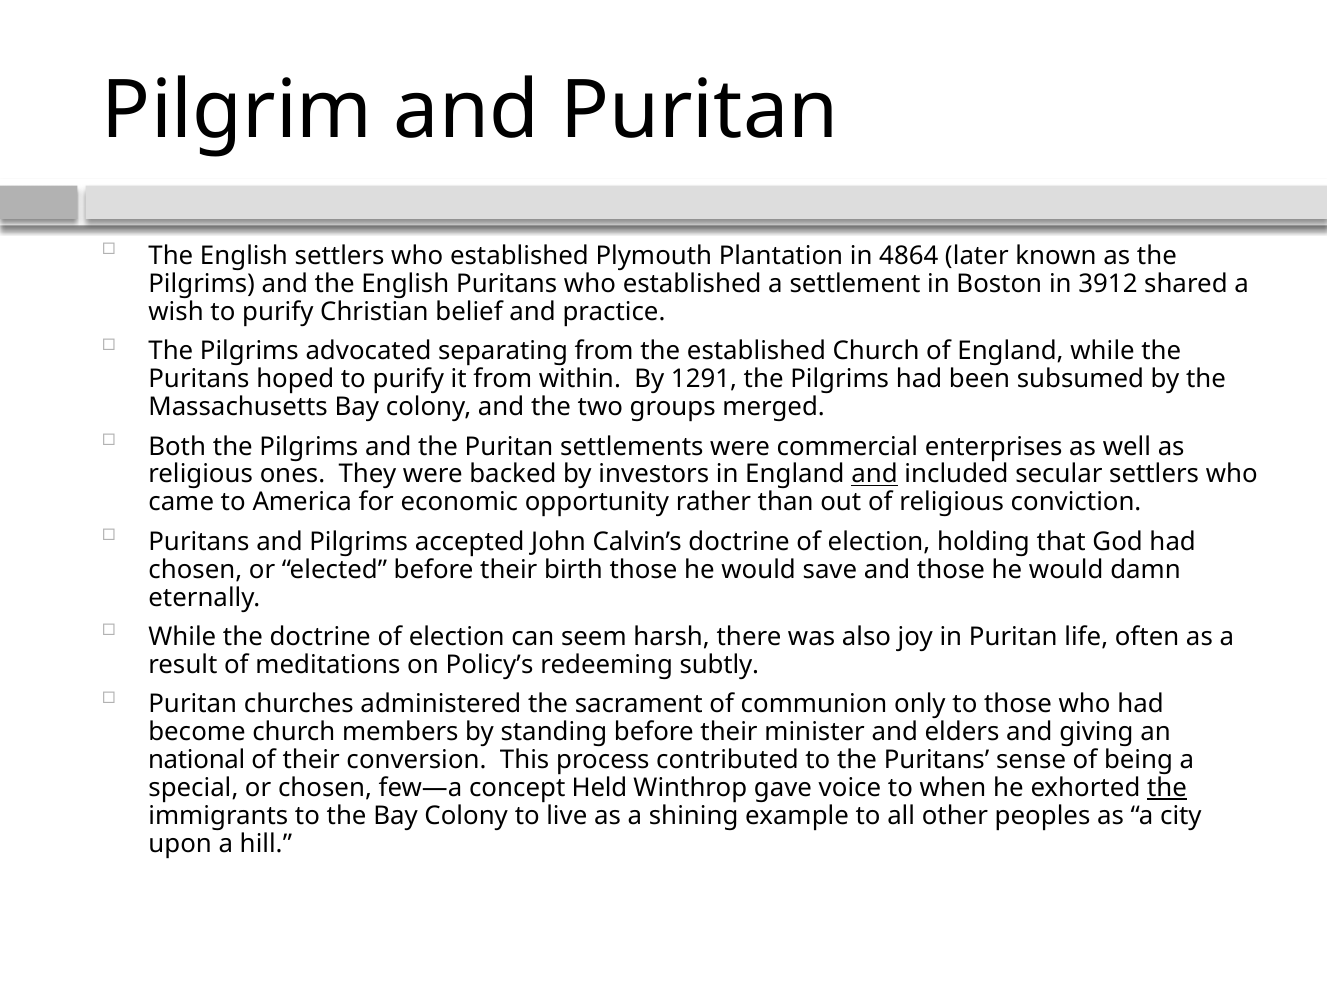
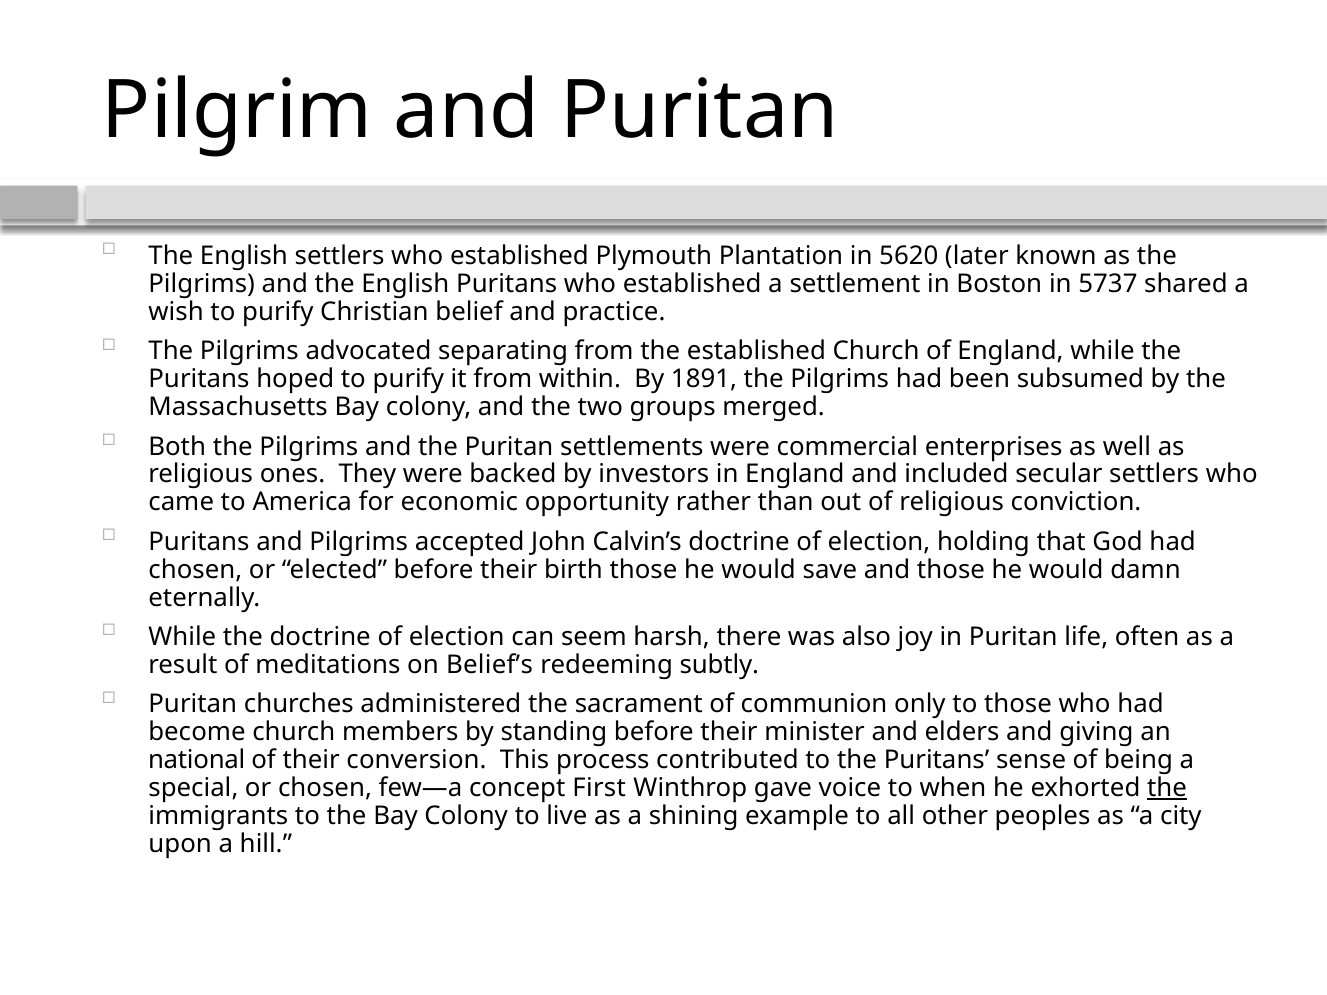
4864: 4864 -> 5620 (909, 256)
3912: 3912 -> 5737 (1108, 284)
1291: 1291 -> 1891 (704, 379)
and underline: present -> none (874, 475)
Policy’s: Policy’s -> Belief’s (489, 665)
Held: Held -> First (599, 788)
